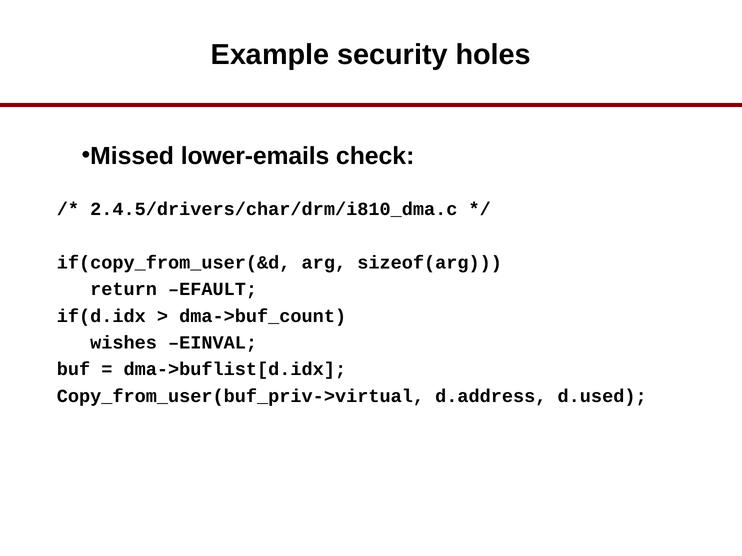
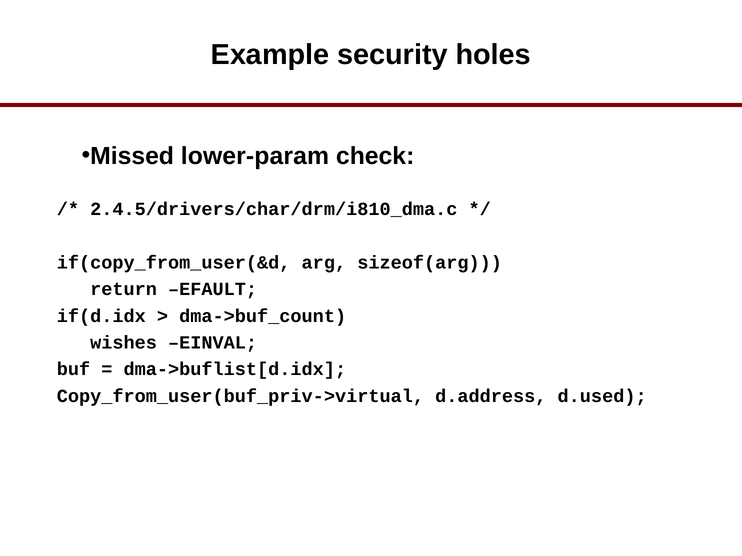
lower-emails: lower-emails -> lower-param (255, 156)
